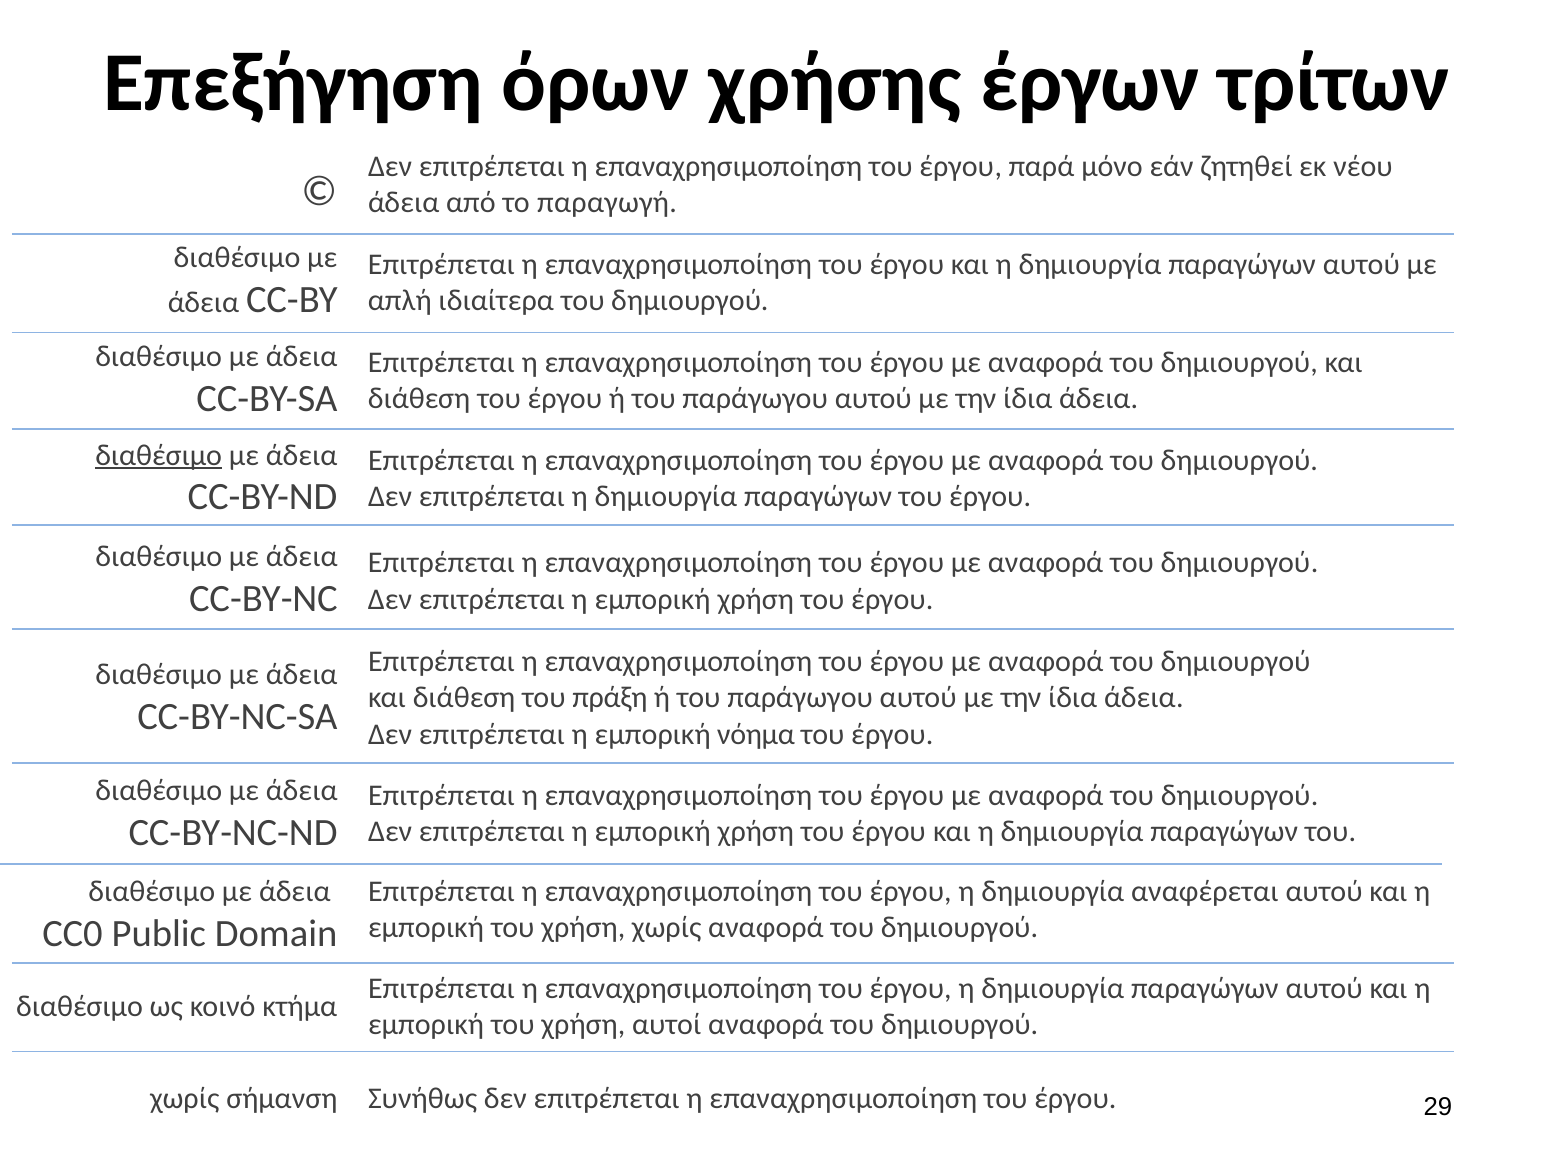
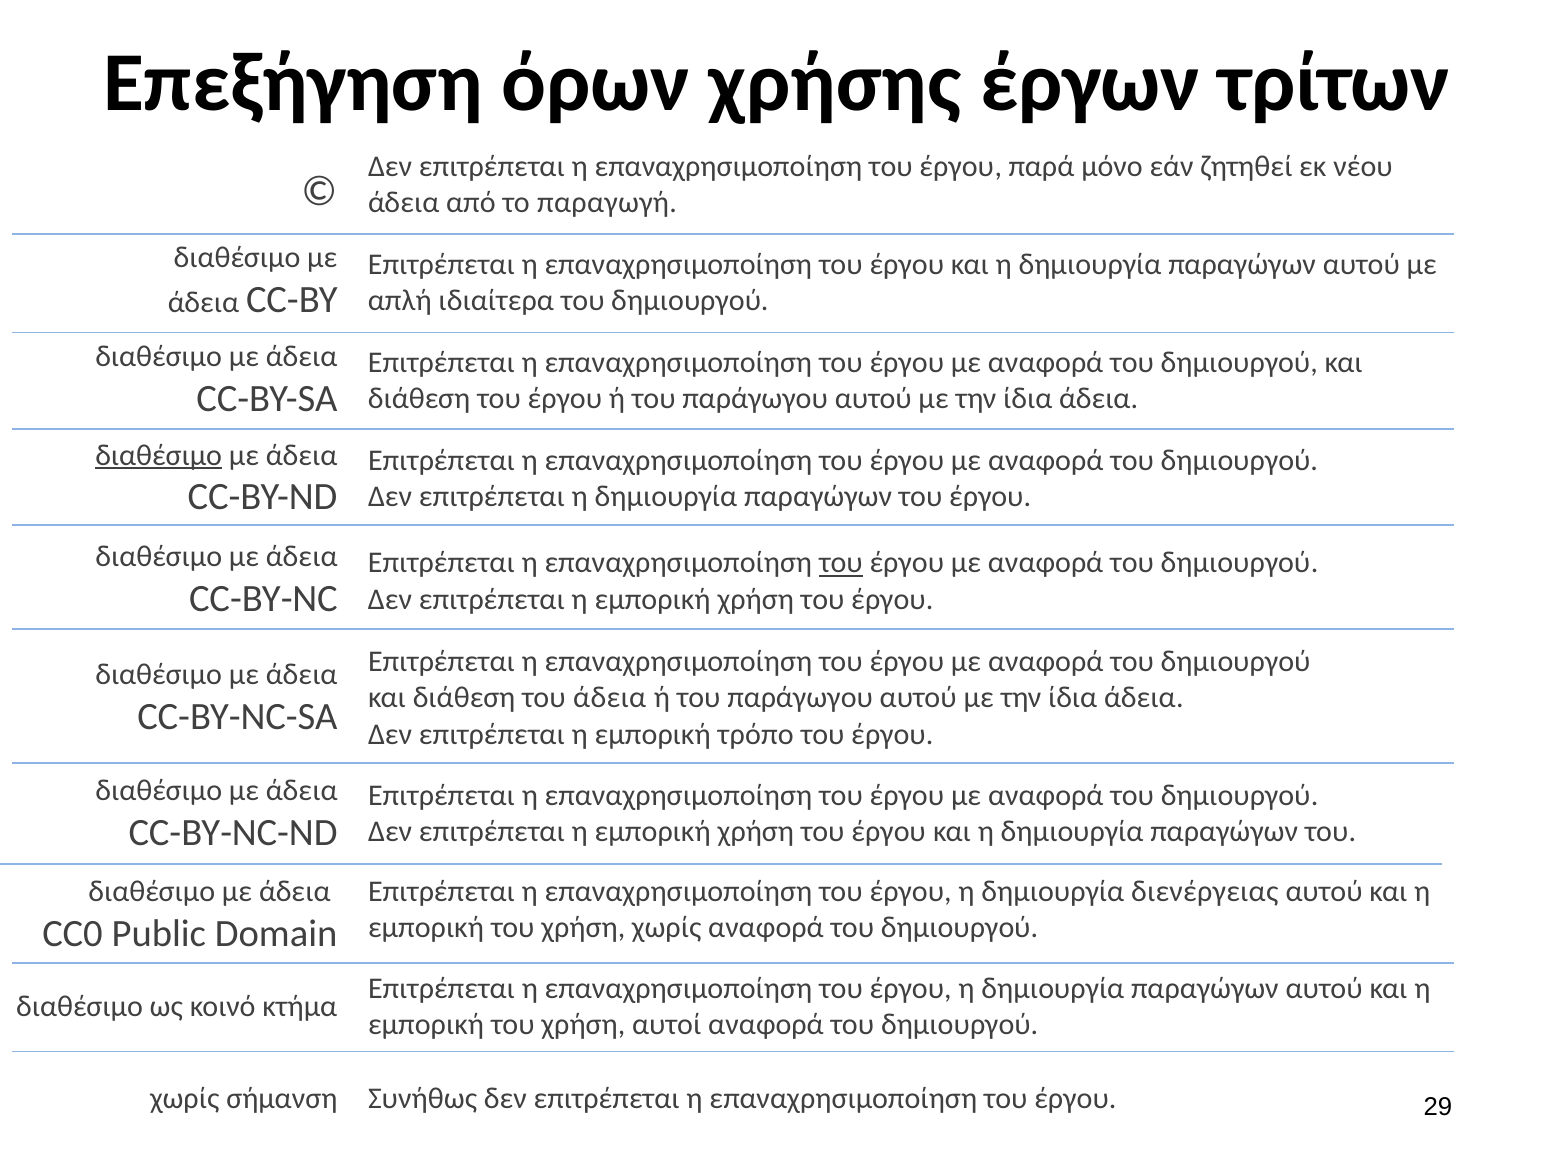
του underline: none -> present (841, 563)
του πράξη: πράξη -> άδεια (610, 698)
νόημα: νόημα -> τρόπο (756, 734)
αναφέρεται: αναφέρεται -> διενέργειας (1205, 891)
